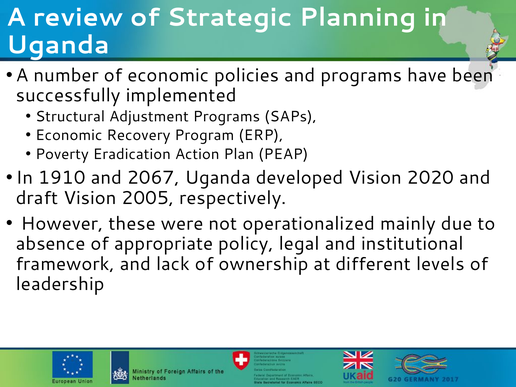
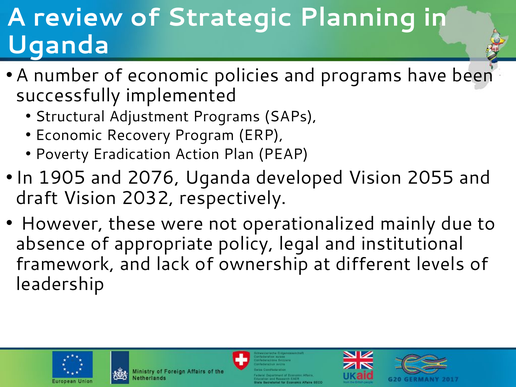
1910: 1910 -> 1905 (62, 178)
2067: 2067 -> 2076 (153, 178)
2020: 2020 -> 2055 (430, 178)
2005: 2005 -> 2032 (148, 198)
